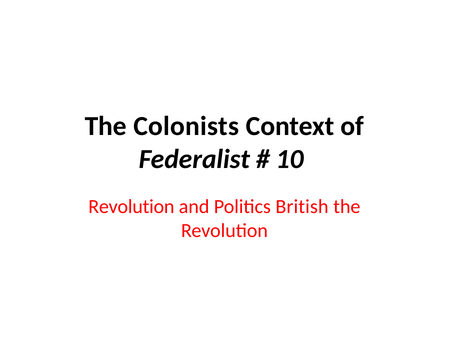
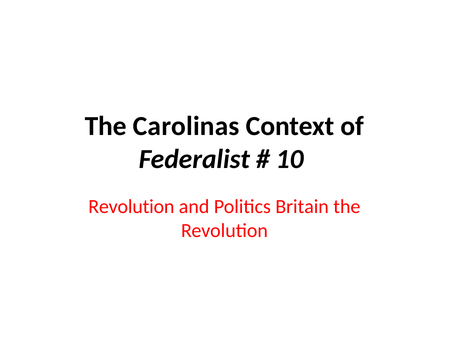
Colonists: Colonists -> Carolinas (186, 126)
British: British -> Britain (302, 206)
